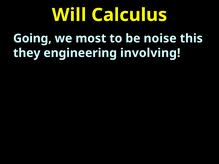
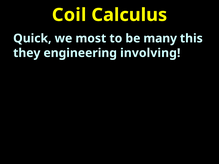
Will: Will -> Coil (69, 15)
Going: Going -> Quick (32, 38)
noise: noise -> many (160, 38)
